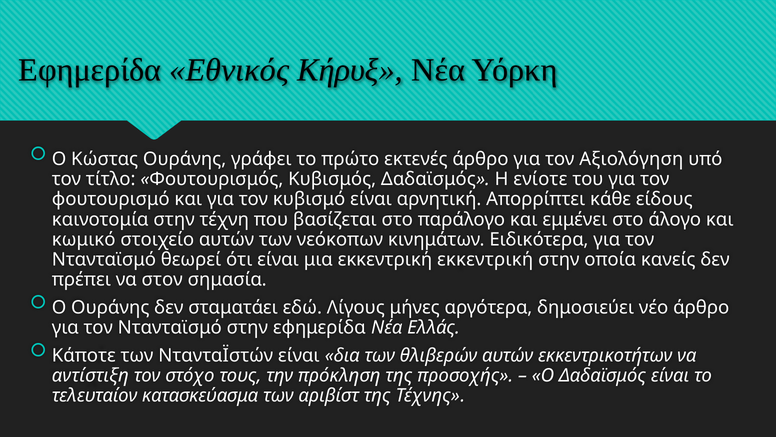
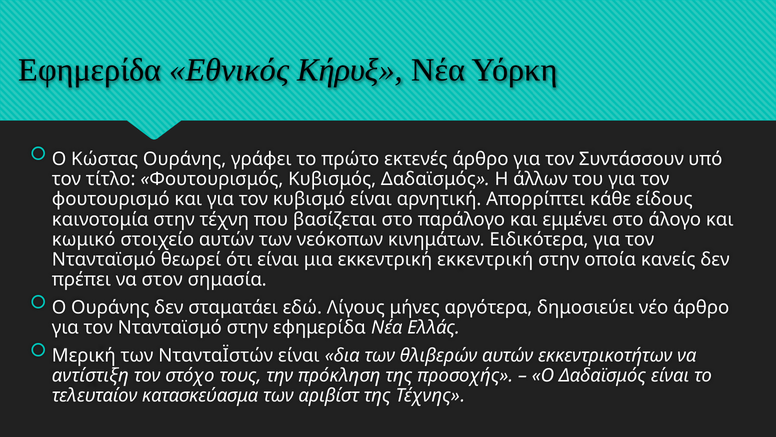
Αξιολόγηση: Αξιολόγηση -> Συντάσσουν (631, 159)
ενίοτε: ενίοτε -> άλλων (541, 179)
Κάποτε: Κάποτε -> Μερική (84, 355)
